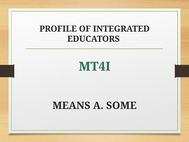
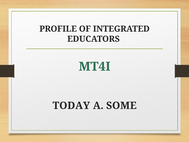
MEANS: MEANS -> TODAY (71, 105)
